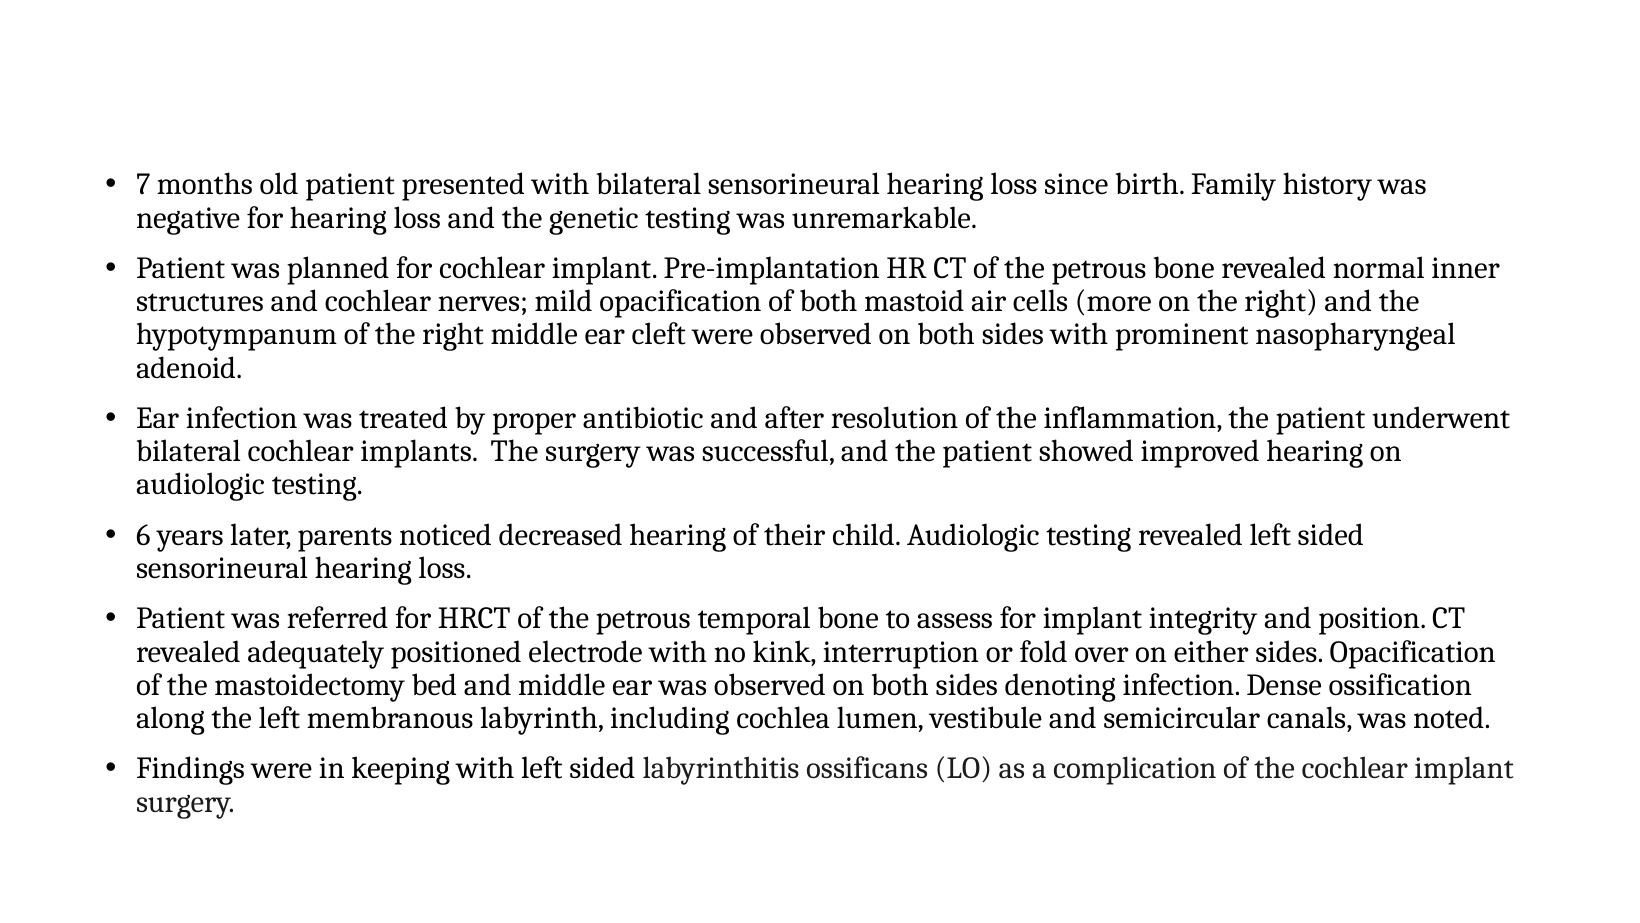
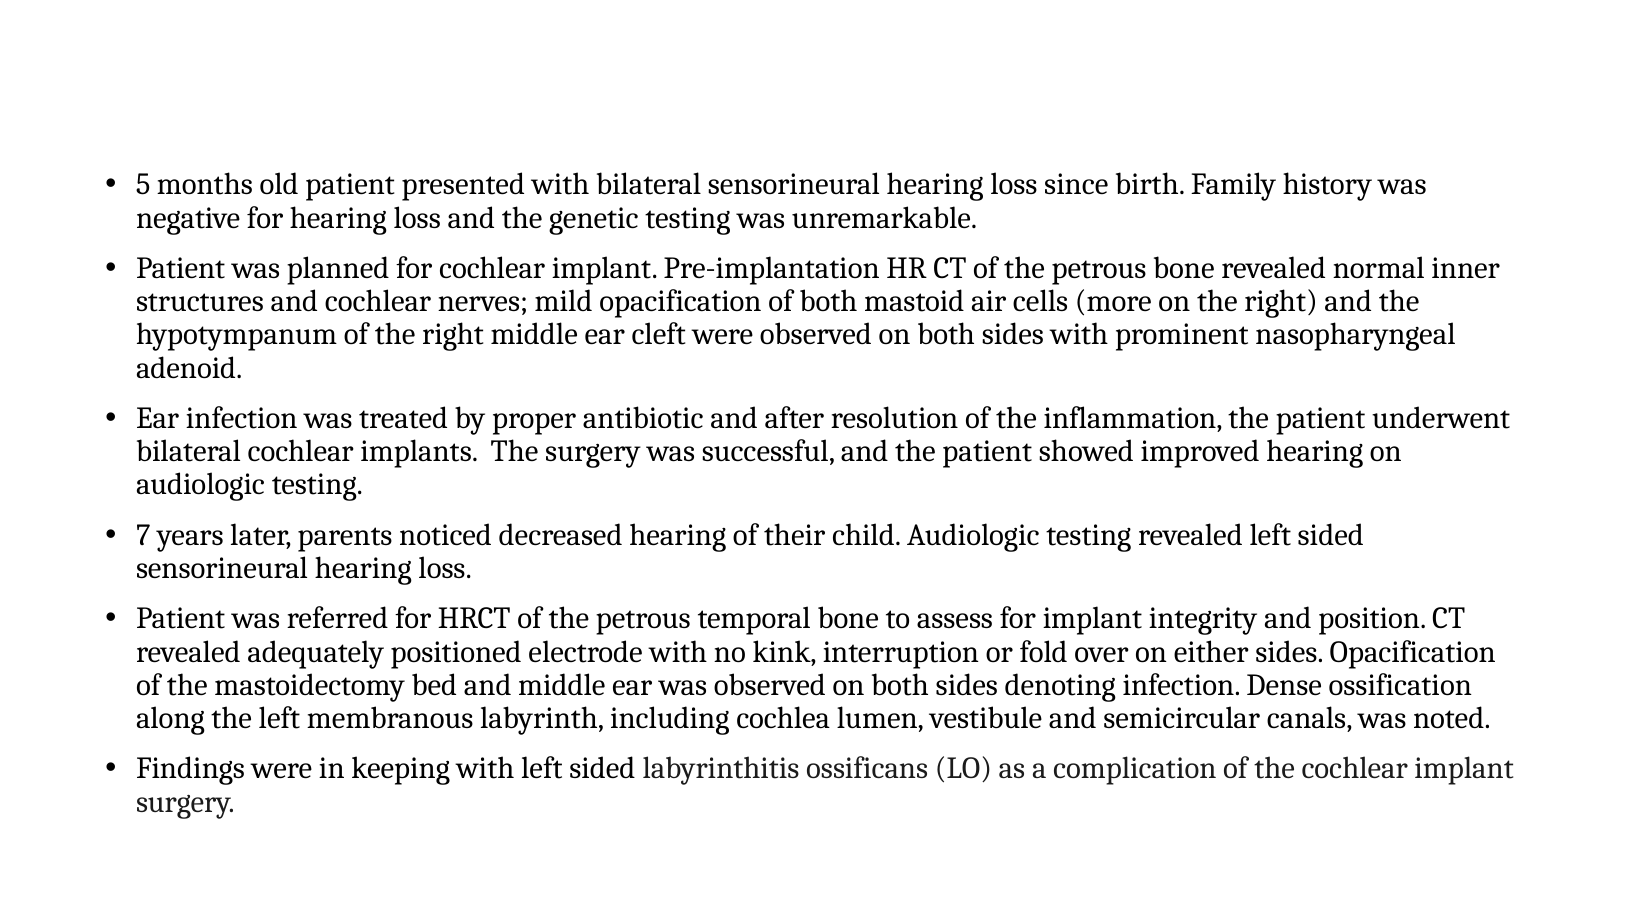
7: 7 -> 5 (143, 185)
6: 6 -> 7 (143, 535)
